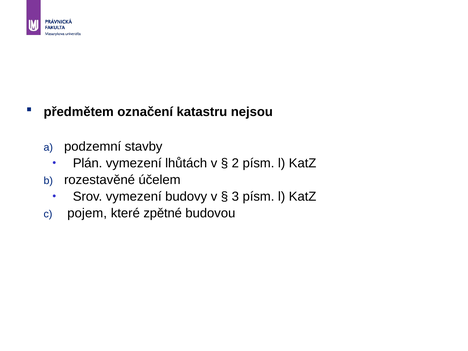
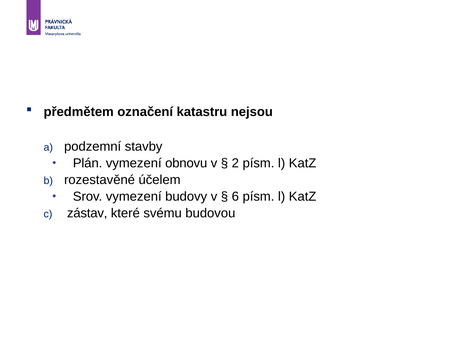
lhůtách: lhůtách -> obnovu (186, 163)
3: 3 -> 6 (235, 197)
pojem: pojem -> zástav (87, 213)
zpětné: zpětné -> svému (163, 213)
